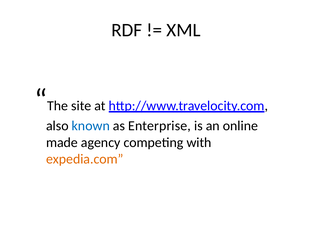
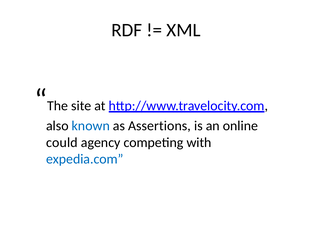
Enterprise: Enterprise -> Assertions (159, 126)
made: made -> could (62, 142)
expedia.com colour: orange -> blue (85, 159)
